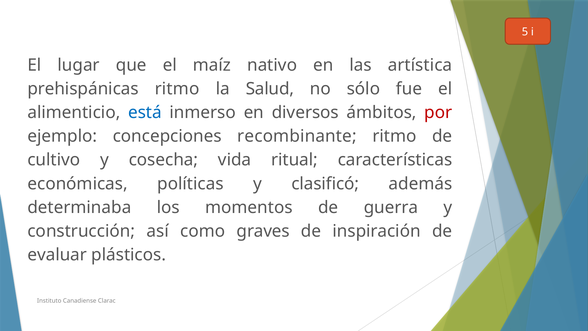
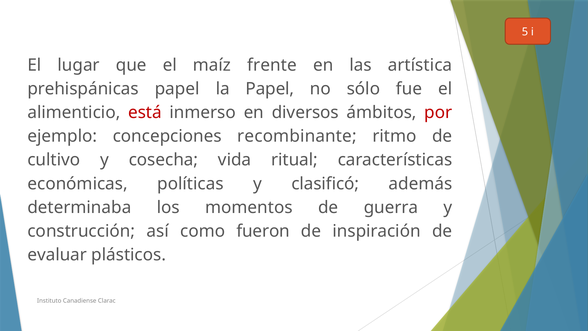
nativo: nativo -> frente (272, 65)
prehispánicas ritmo: ritmo -> papel (177, 89)
la Salud: Salud -> Papel (270, 89)
está colour: blue -> red (145, 113)
graves: graves -> fueron (263, 231)
